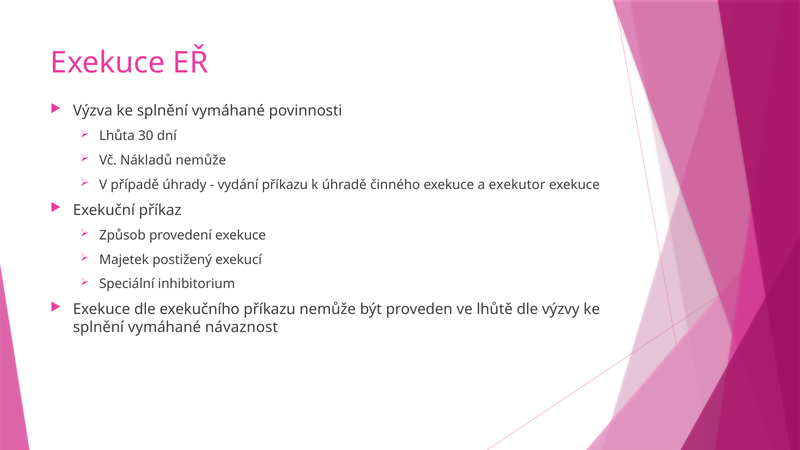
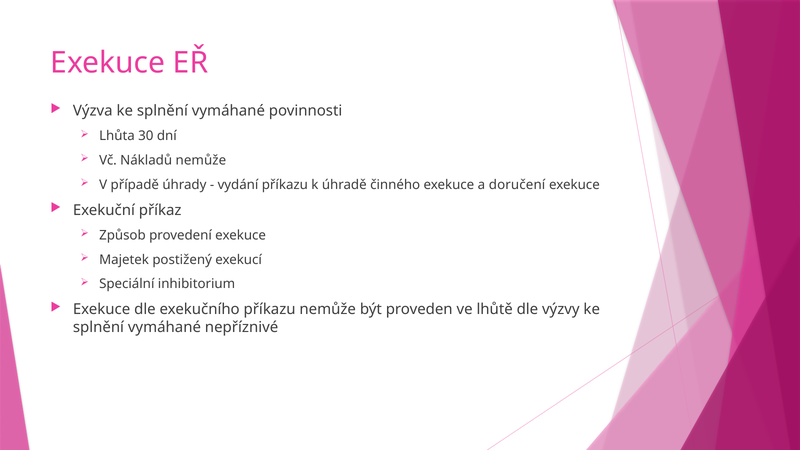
exekutor: exekutor -> doručení (517, 185)
návaznost: návaznost -> nepříznivé (242, 327)
